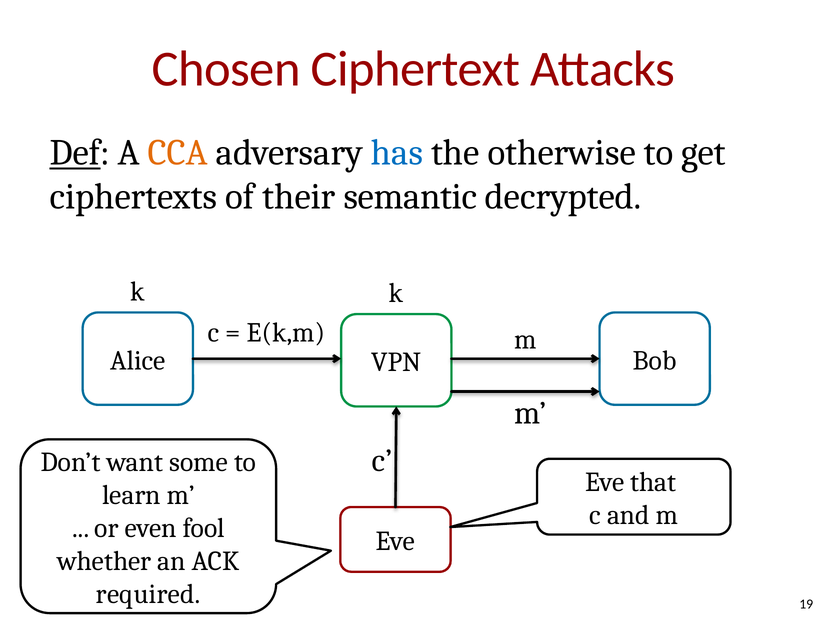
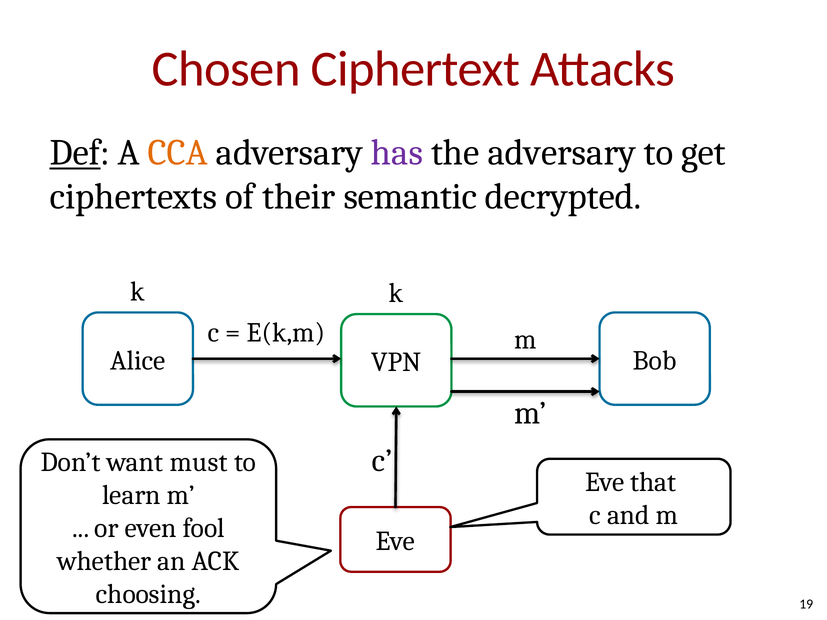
has colour: blue -> purple (397, 153)
the otherwise: otherwise -> adversary (562, 153)
some: some -> must (199, 462)
required: required -> choosing (148, 595)
